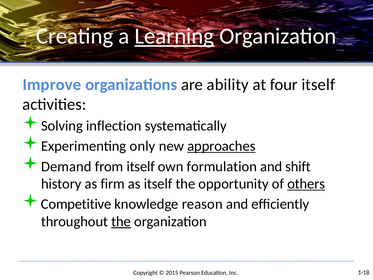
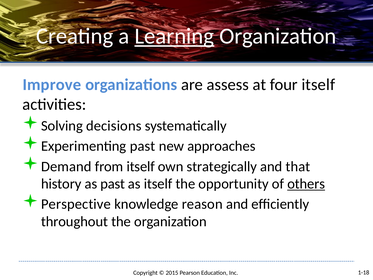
ability: ability -> assess (228, 84)
inflection: inflection -> decisions (114, 126)
Experimenting only: only -> past (143, 146)
approaches underline: present -> none (221, 146)
formulation: formulation -> strategically (222, 166)
shift: shift -> that (298, 166)
as firm: firm -> past (113, 184)
Competitive: Competitive -> Perspective (76, 204)
the underline: present -> none (121, 221)
